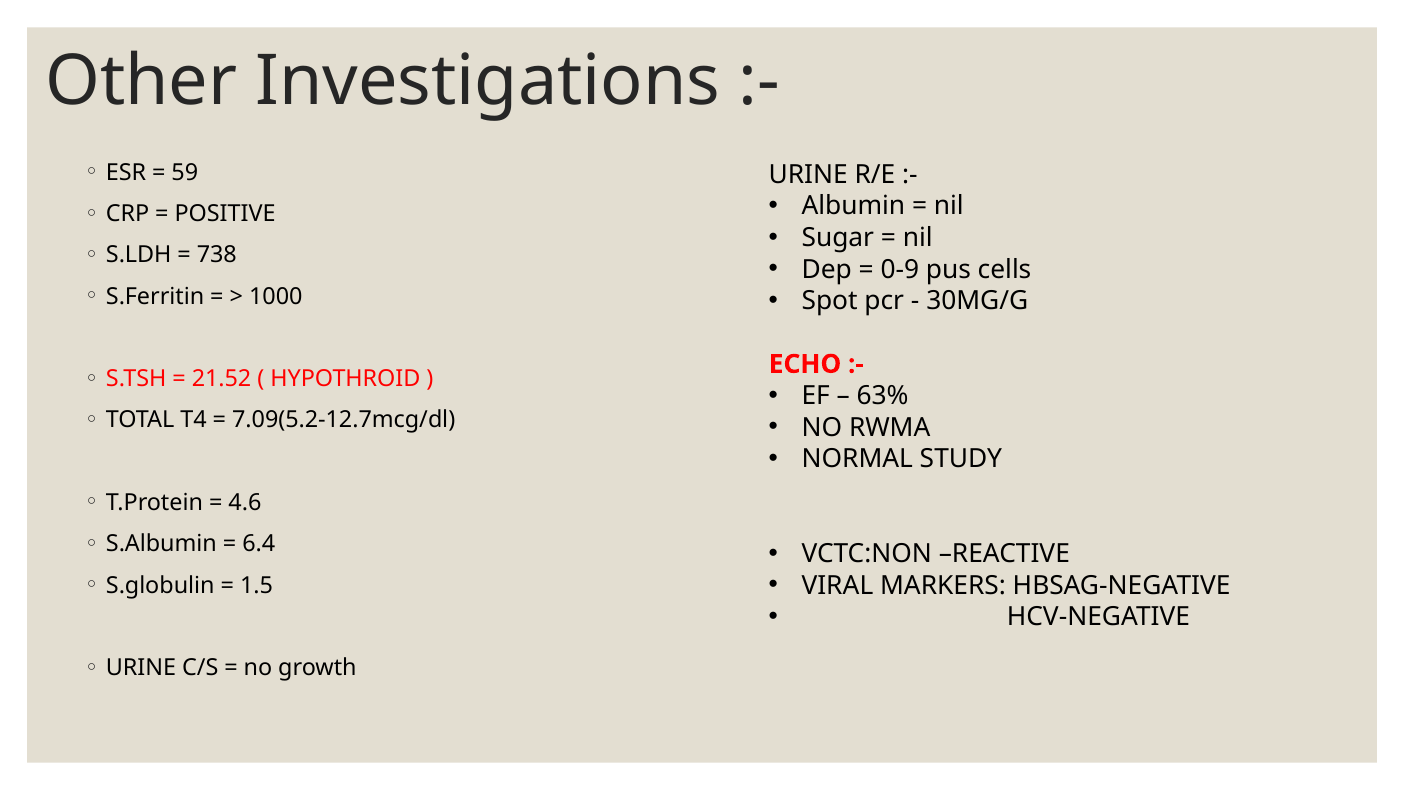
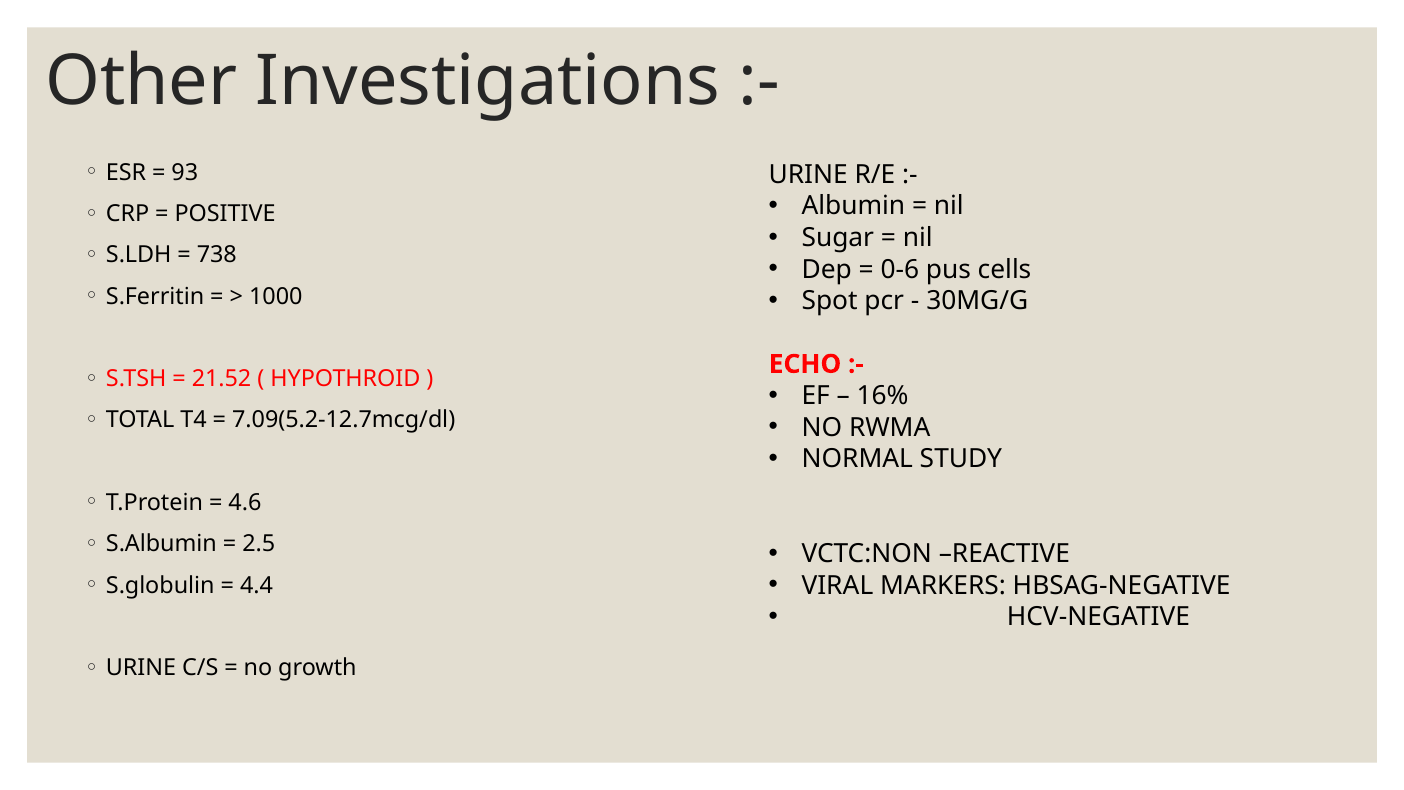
59: 59 -> 93 (185, 173)
0-9: 0-9 -> 0-6 (900, 269)
63%: 63% -> 16% (883, 396)
6.4: 6.4 -> 2.5 (259, 544)
1.5: 1.5 -> 4.4 (257, 585)
